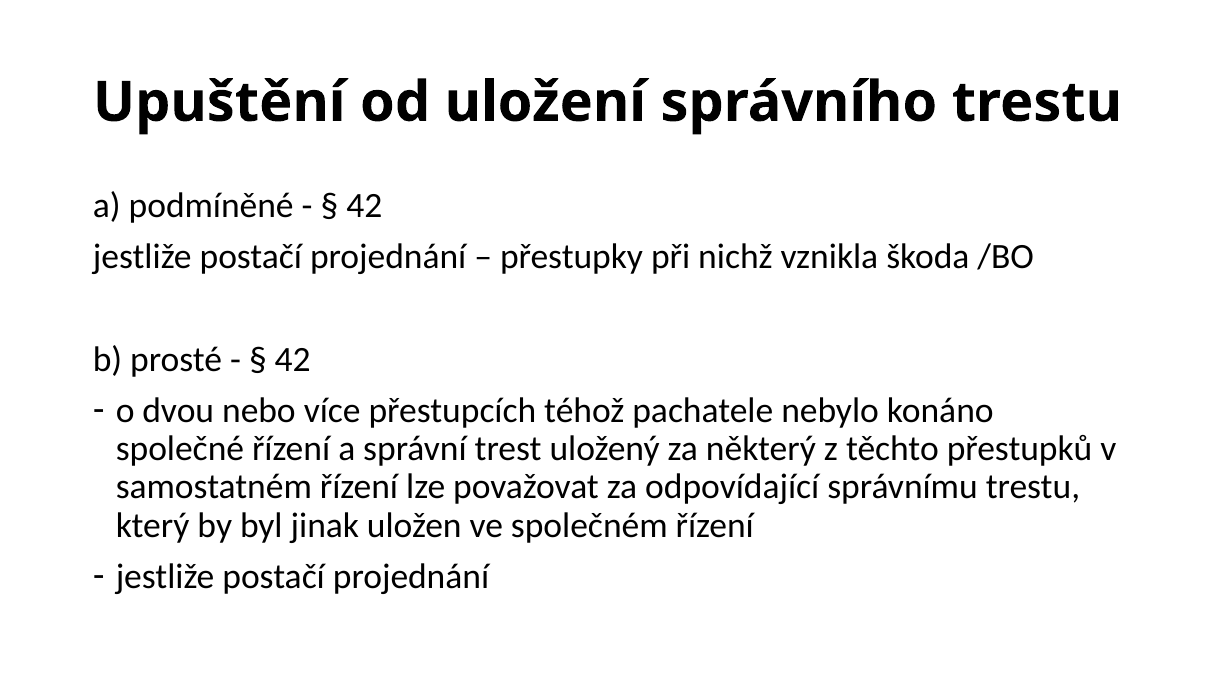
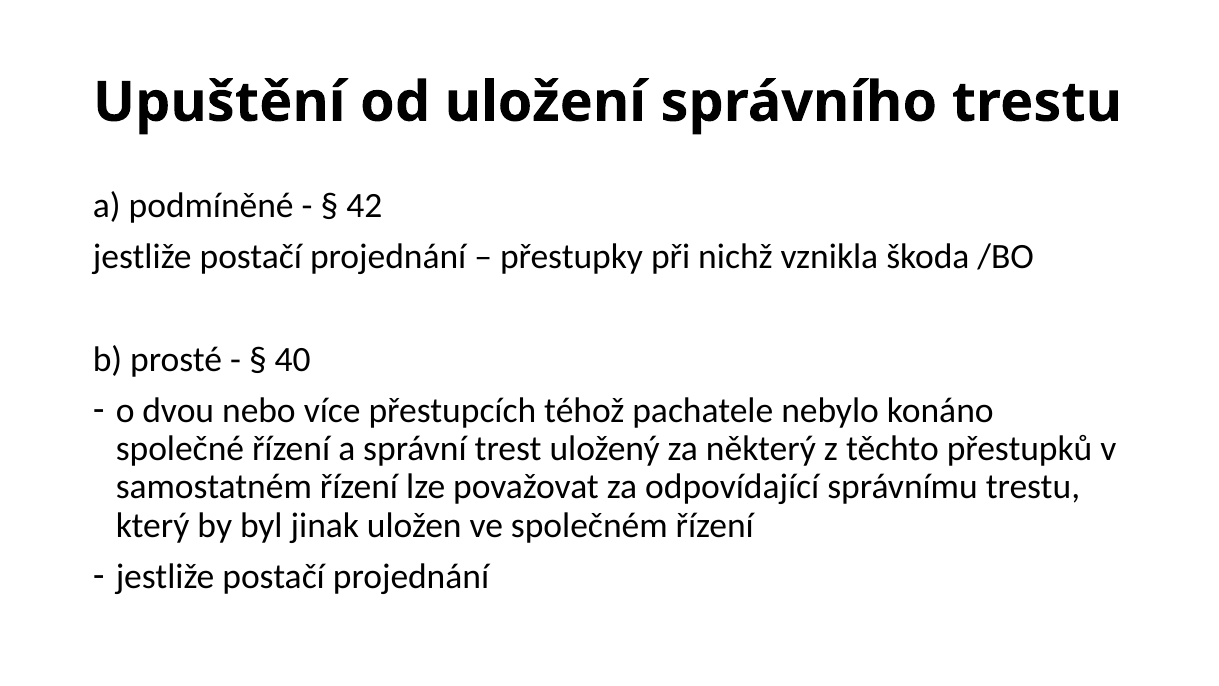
42: 42 -> 40 (293, 359)
